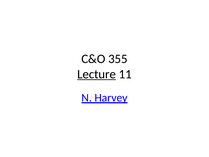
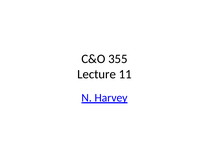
Lecture underline: present -> none (97, 74)
